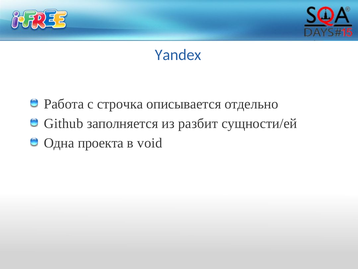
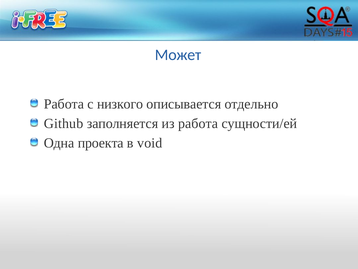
Yandex: Yandex -> Может (178, 55)
строчка: строчка -> низкого (120, 104)
из разбит: разбит -> работа (198, 123)
